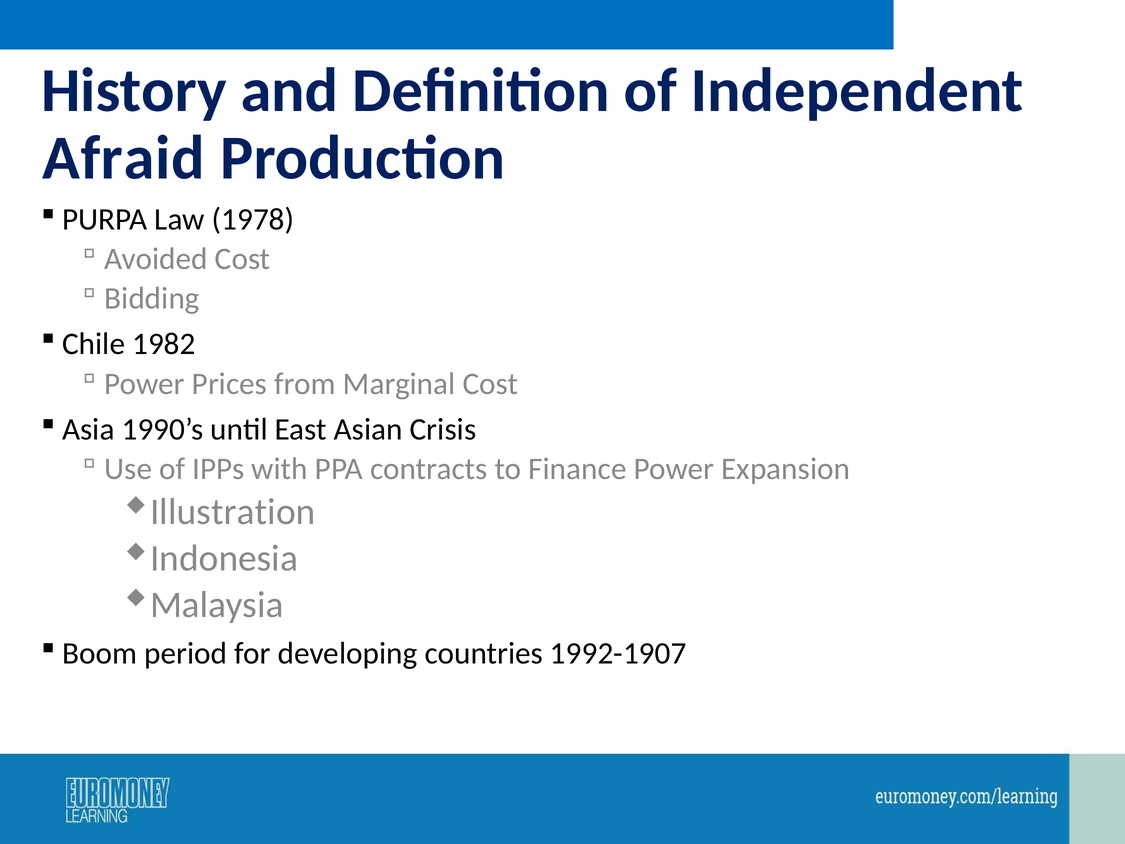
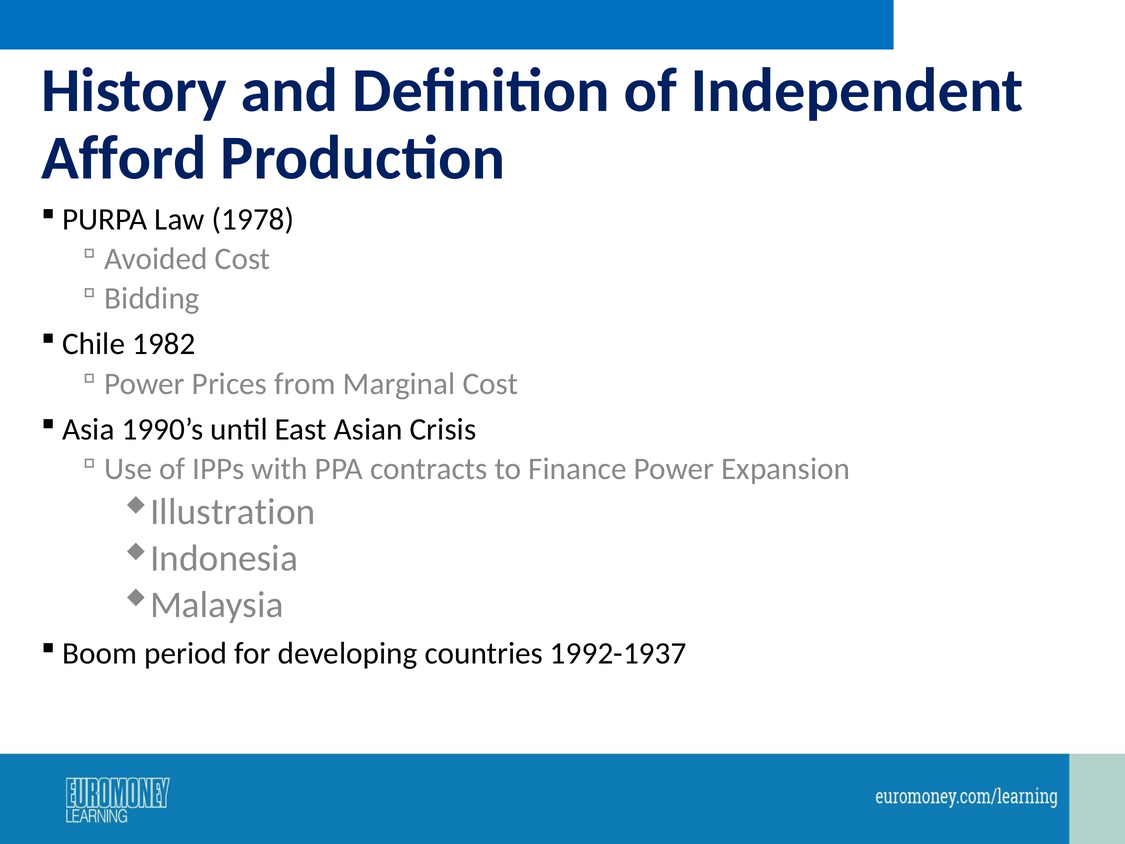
Afraid: Afraid -> Afford (124, 158)
1992-1907: 1992-1907 -> 1992-1937 (618, 653)
